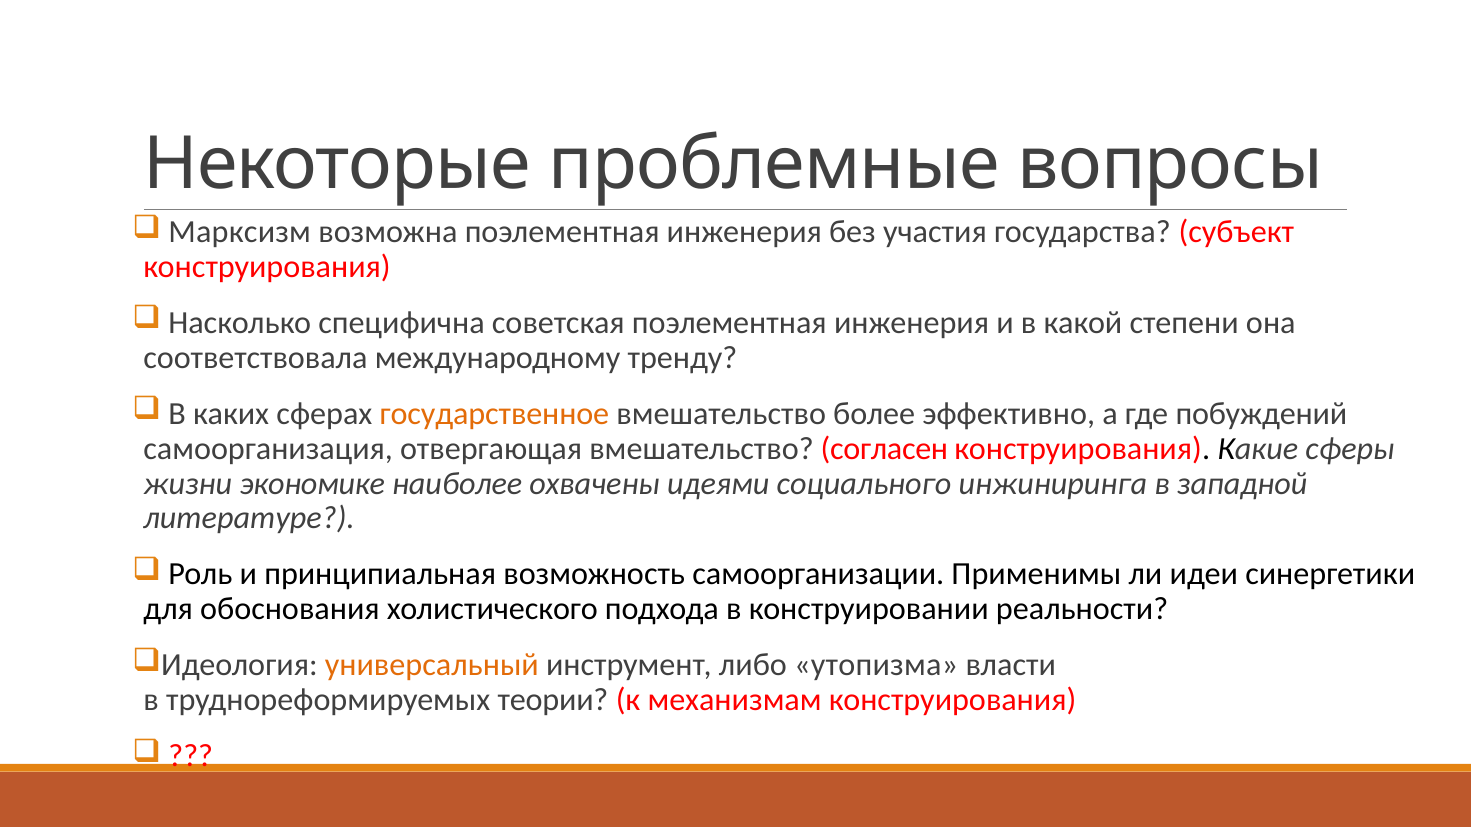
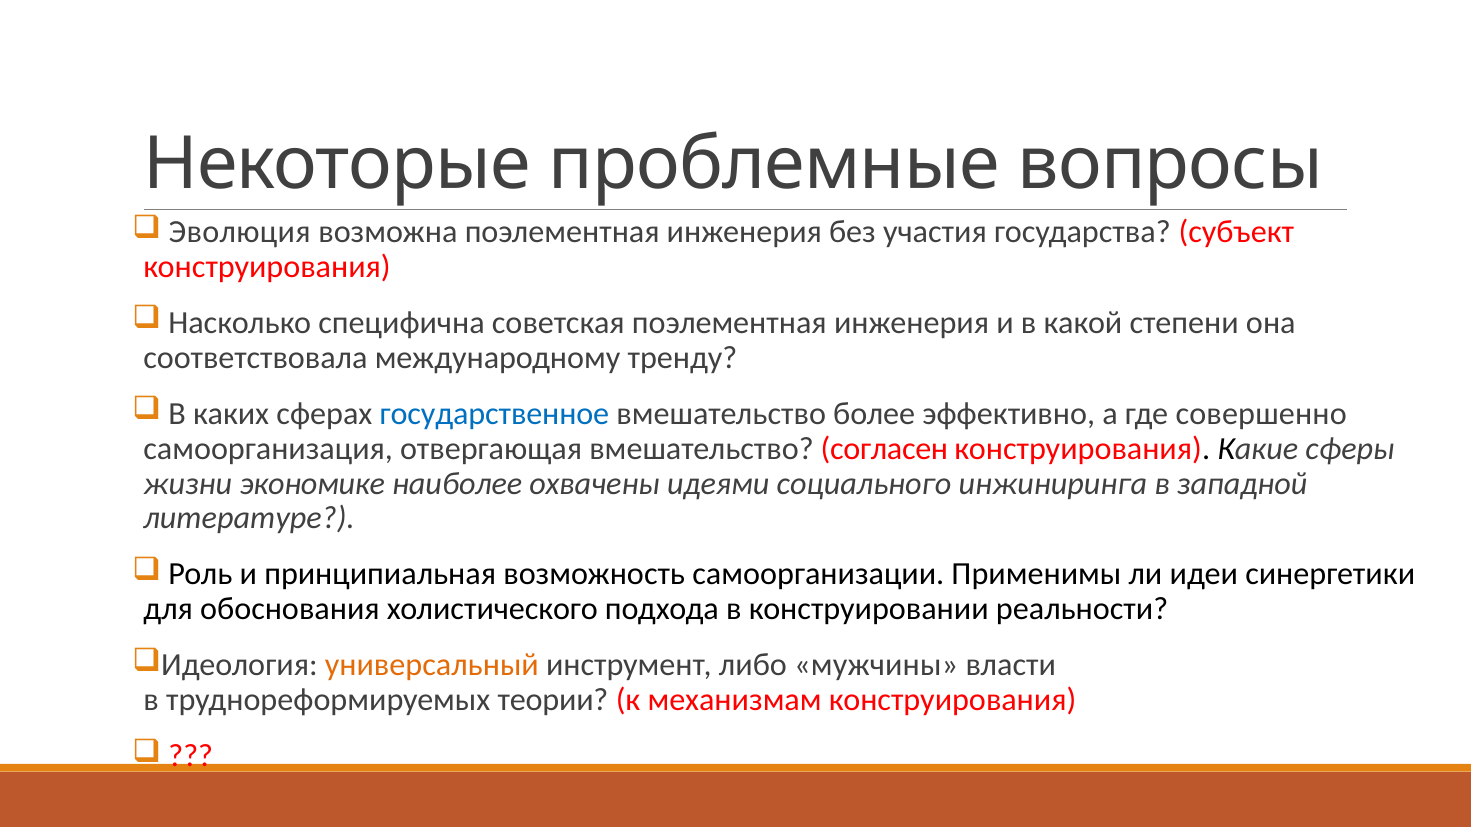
Марксизм: Марксизм -> Эволюция (240, 232)
государственное colour: orange -> blue (494, 414)
побуждений: побуждений -> совершенно (1261, 414)
утопизма: утопизма -> мужчины (876, 666)
